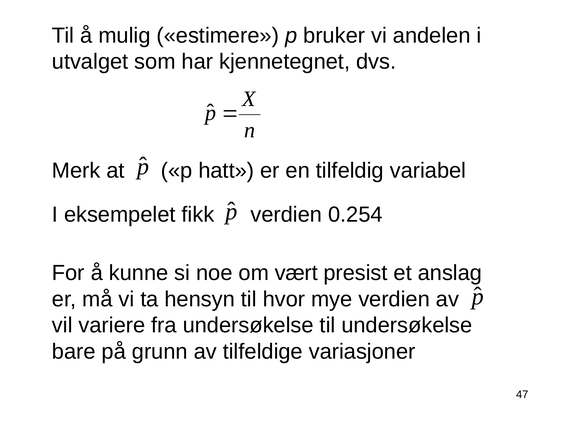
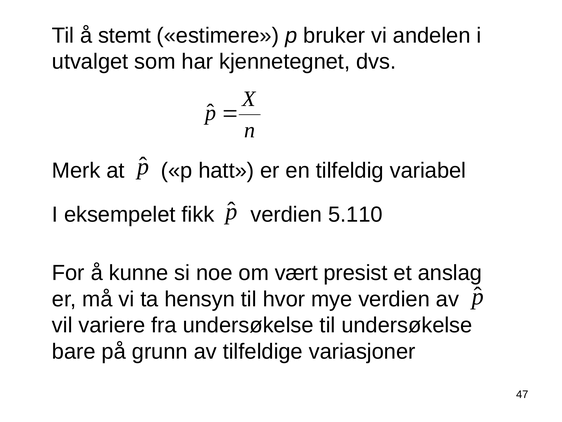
mulig: mulig -> stemt (125, 35)
0.254: 0.254 -> 5.110 (355, 215)
